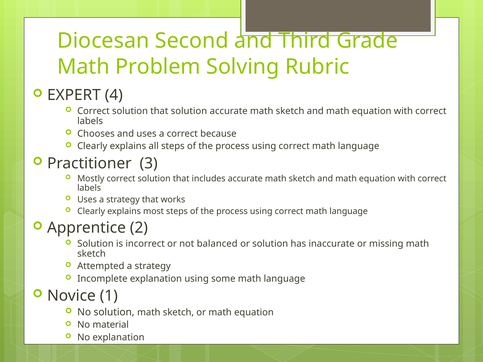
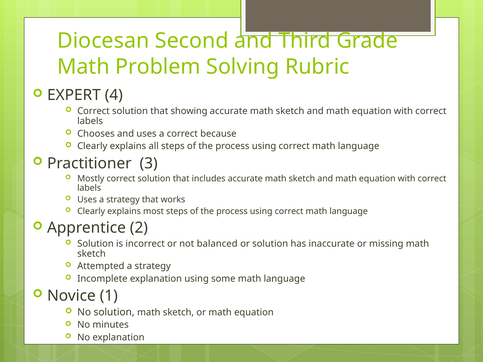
that solution: solution -> showing (189, 111)
material: material -> minutes (111, 325)
